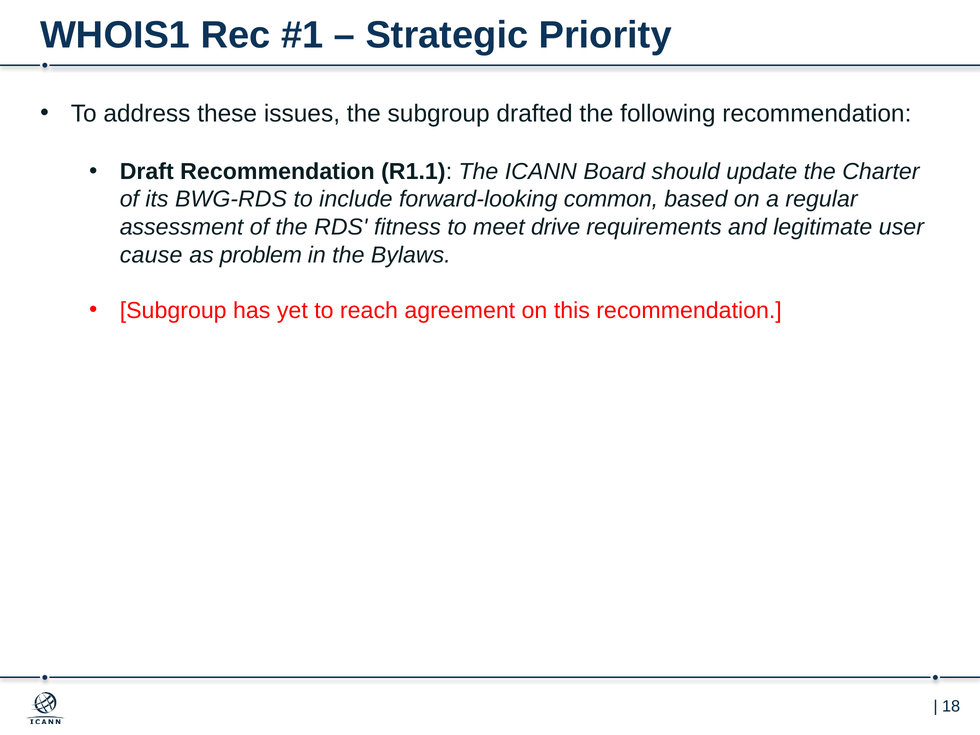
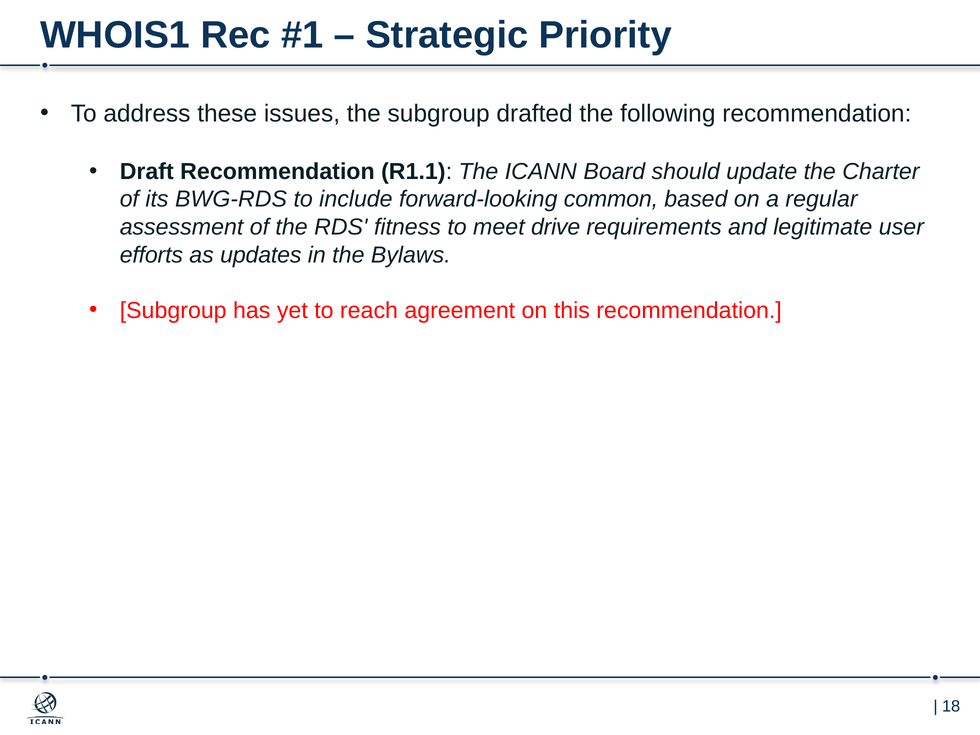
cause: cause -> efforts (151, 255)
problem: problem -> updates (261, 255)
